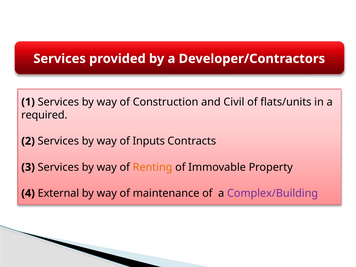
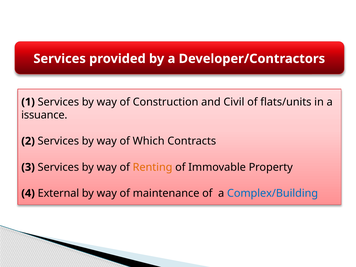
required: required -> issuance (44, 115)
Inputs: Inputs -> Which (149, 141)
Complex/Building colour: purple -> blue (273, 193)
